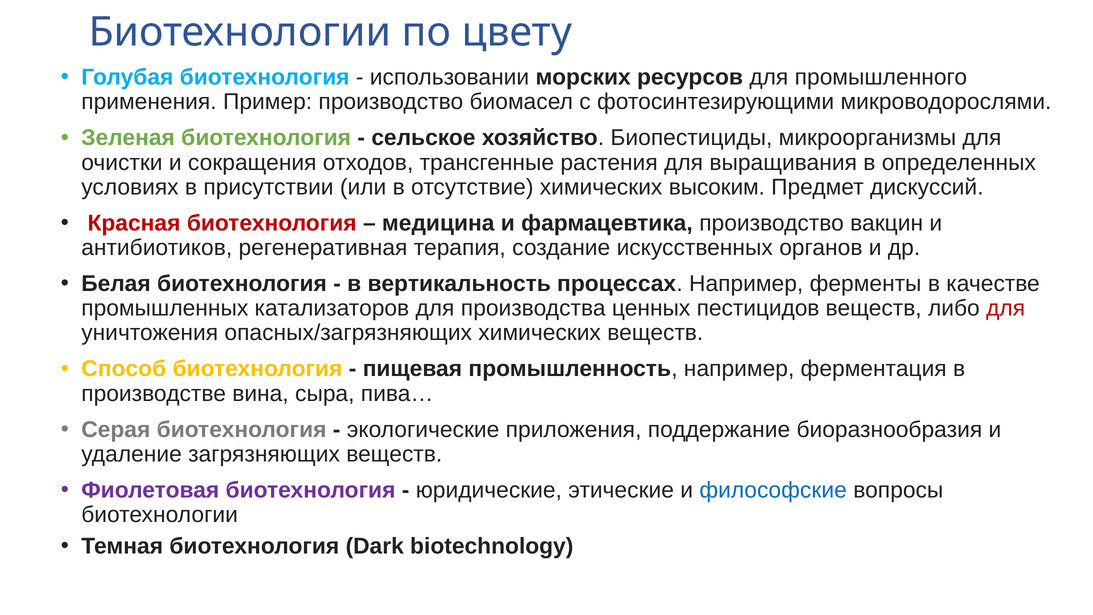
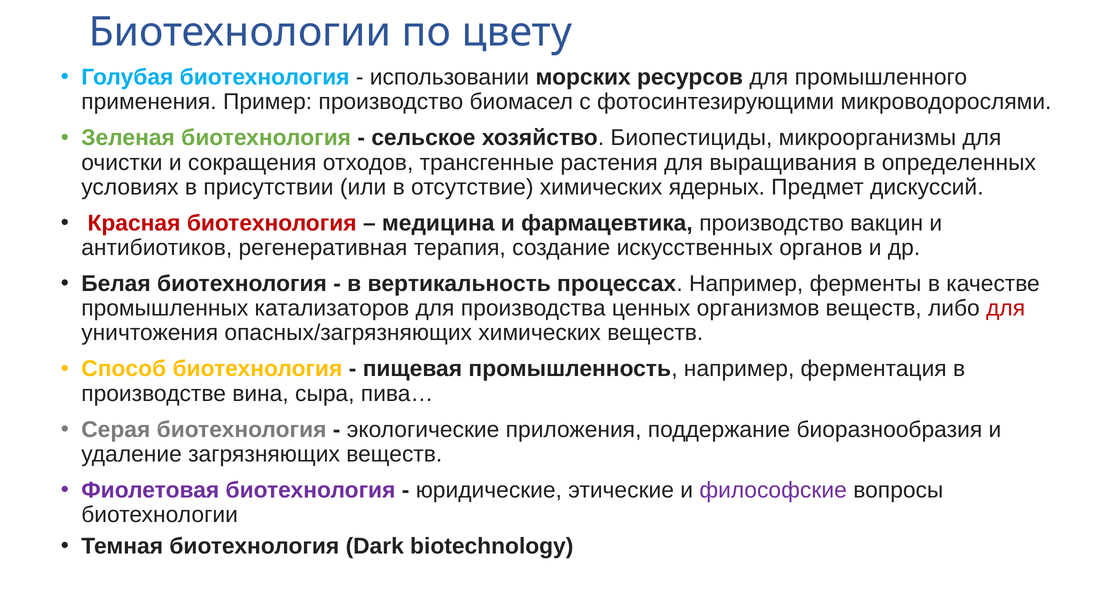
высоким: высоким -> ядерных (717, 187)
пестицидов: пестицидов -> организмов (758, 308)
философские colour: blue -> purple (773, 490)
